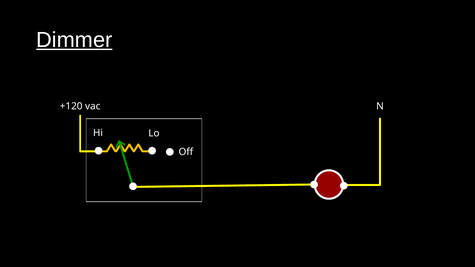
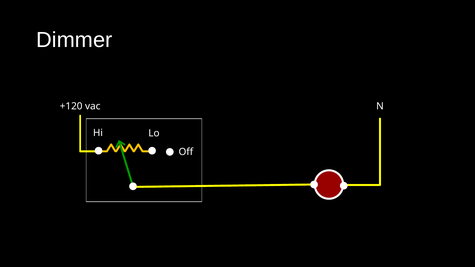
Dimmer underline: present -> none (74, 40)
